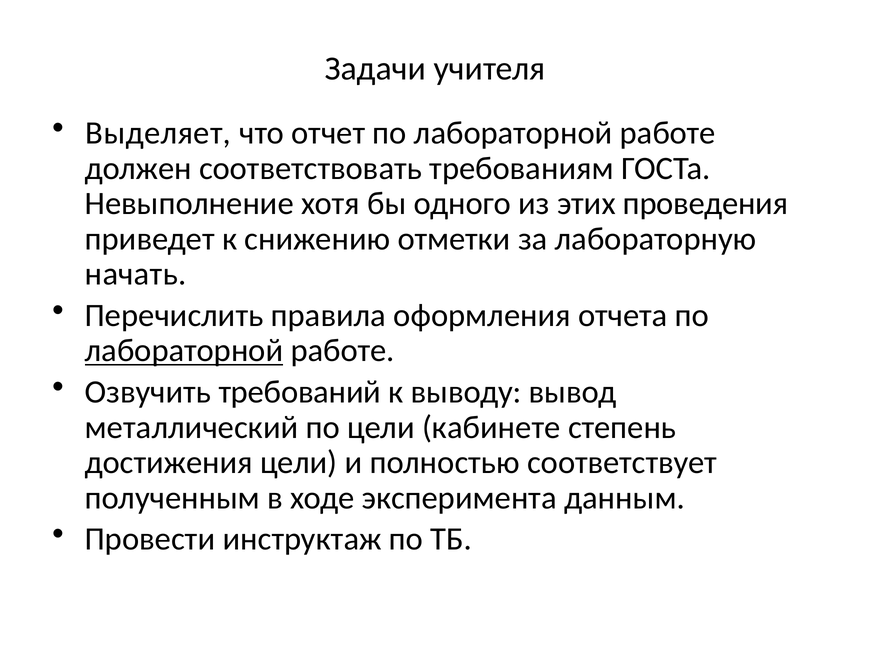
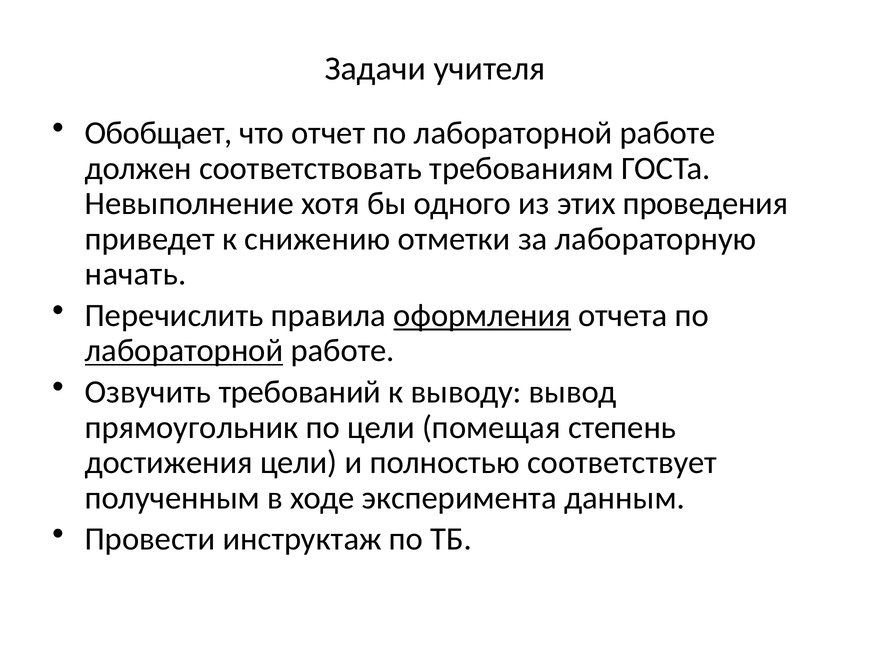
Выделяет: Выделяет -> Обобщает (159, 133)
оформления underline: none -> present (482, 316)
металлический: металлический -> прямоугольник (192, 428)
кабинете: кабинете -> помещая (491, 428)
